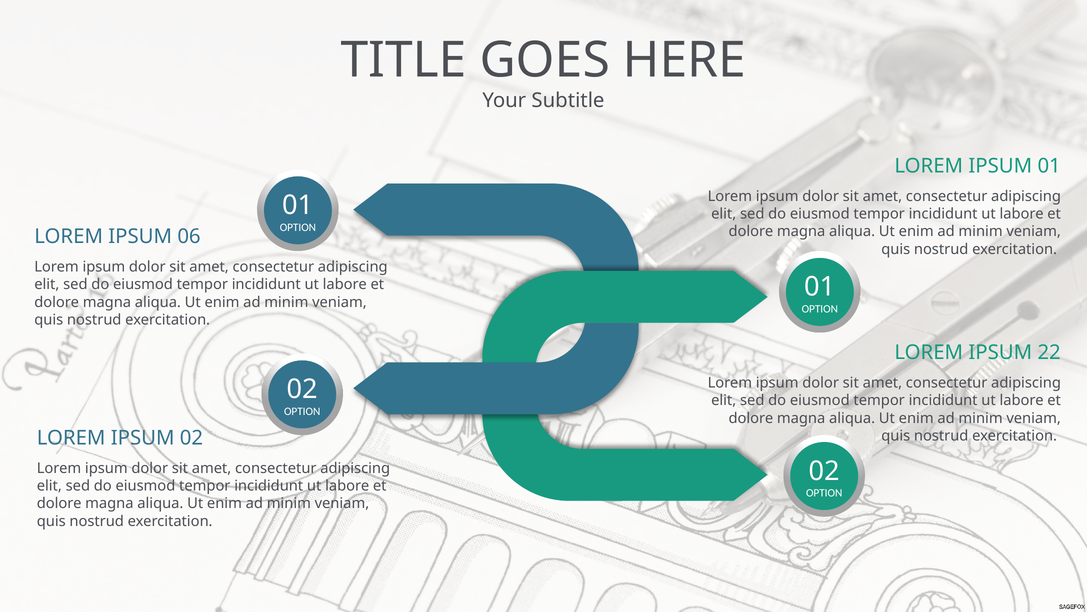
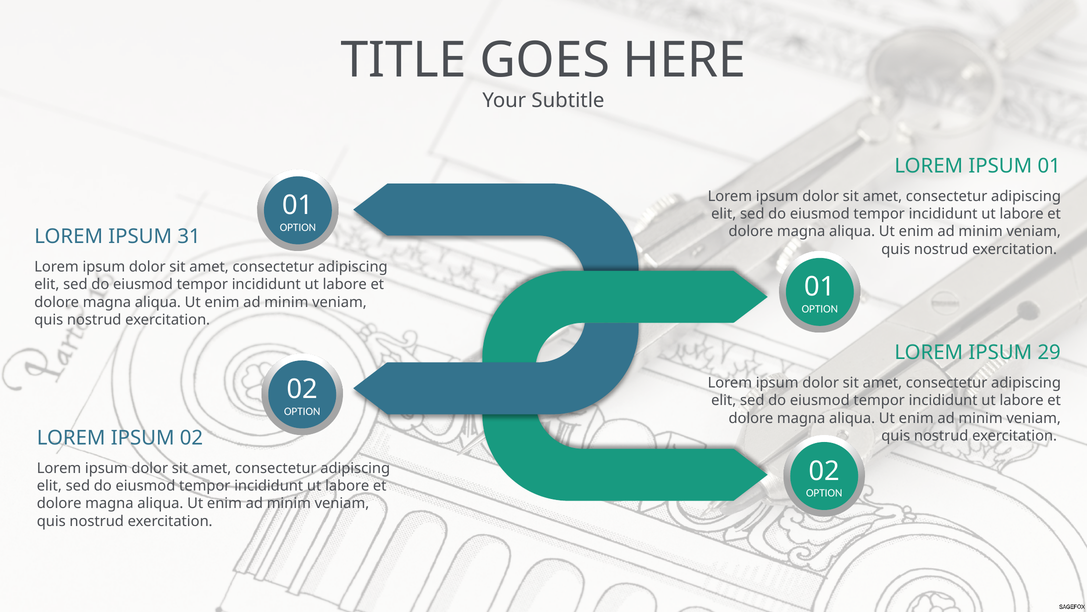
06: 06 -> 31 (189, 236)
22: 22 -> 29 (1049, 352)
